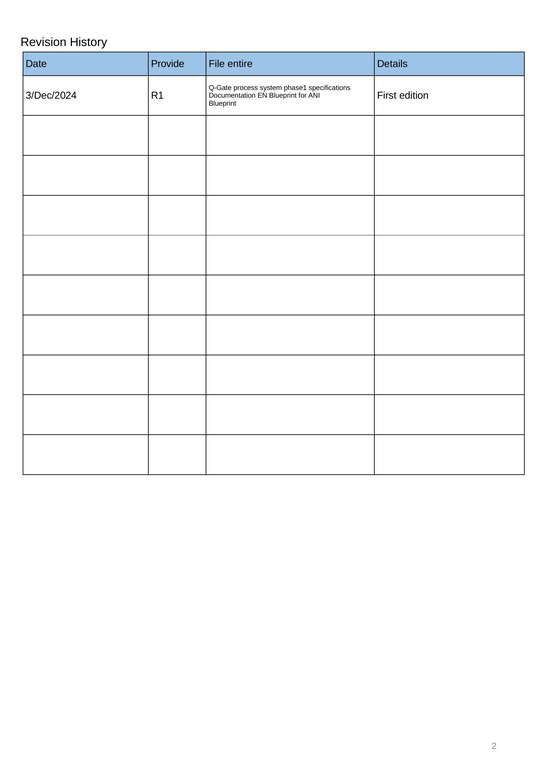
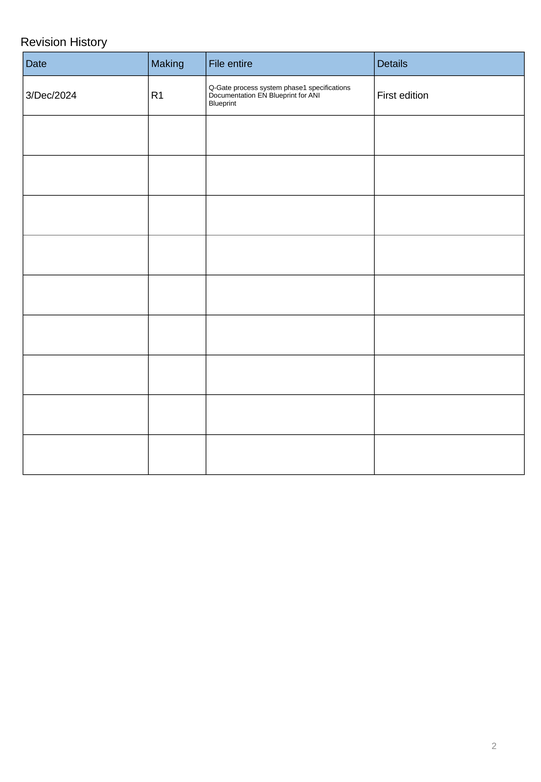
Provide: Provide -> Making (168, 64)
